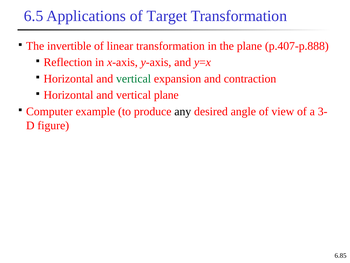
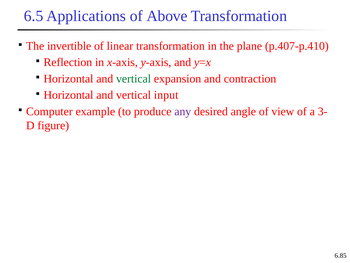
Target: Target -> Above (167, 16)
p.407-p.888: p.407-p.888 -> p.407-p.410 (297, 46)
vertical plane: plane -> input (166, 95)
any colour: black -> purple (183, 111)
